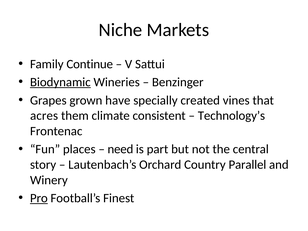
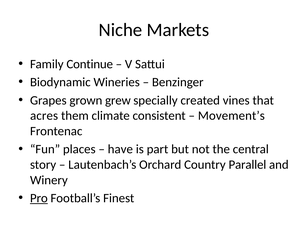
Biodynamic underline: present -> none (60, 82)
have: have -> grew (118, 100)
Technology’s: Technology’s -> Movement’s (231, 116)
need: need -> have (120, 149)
